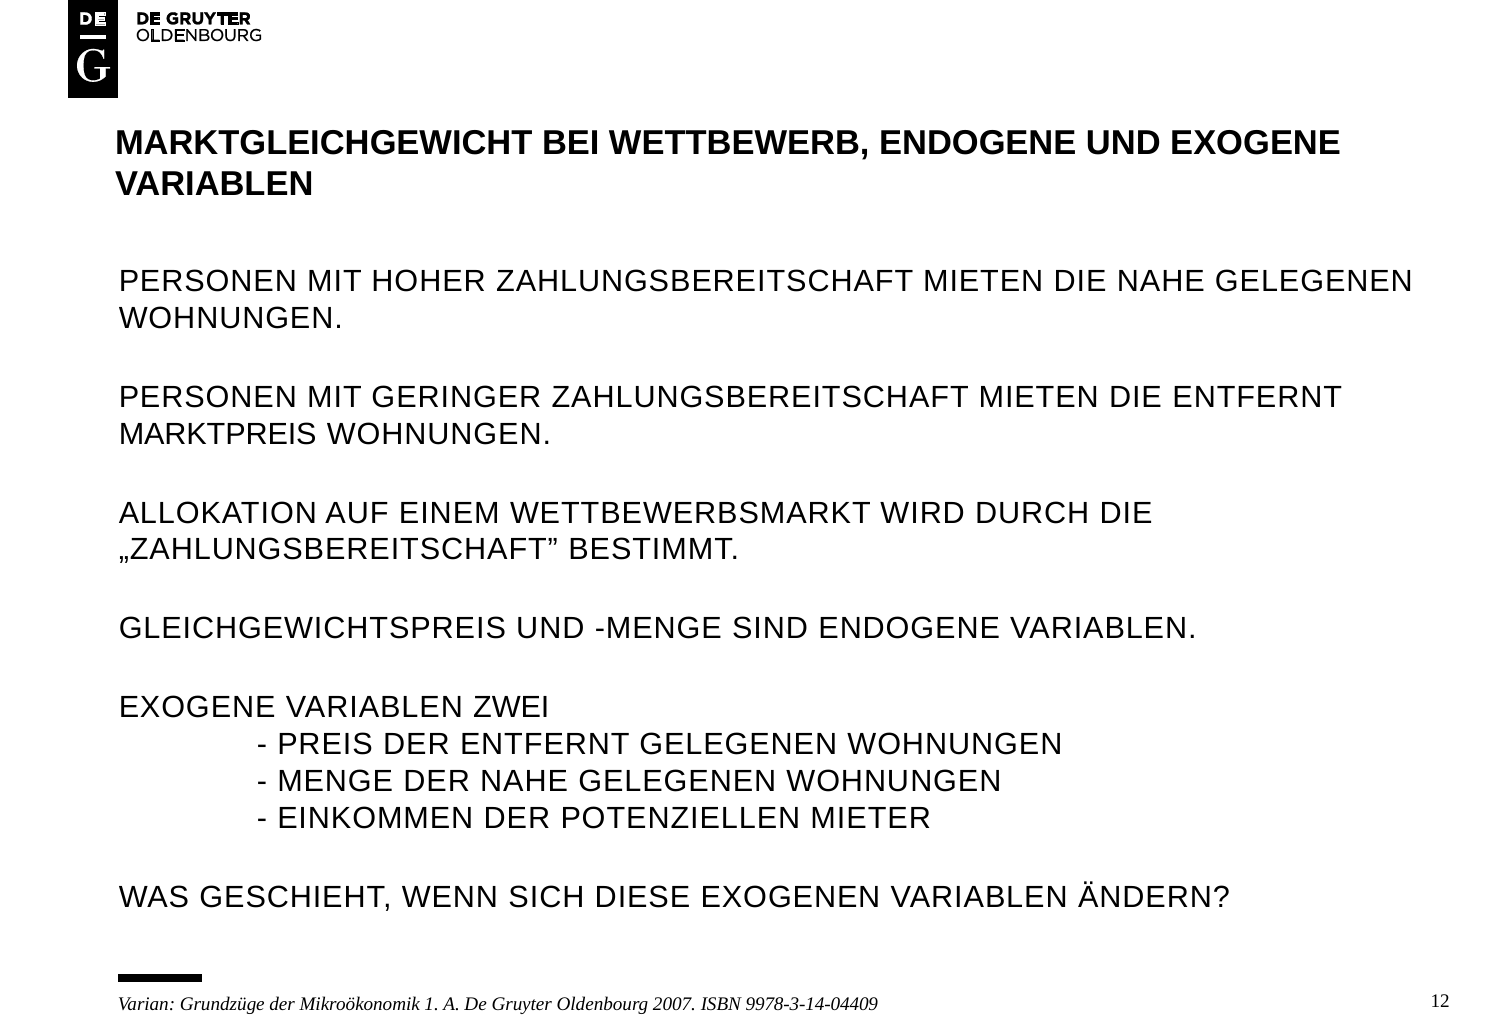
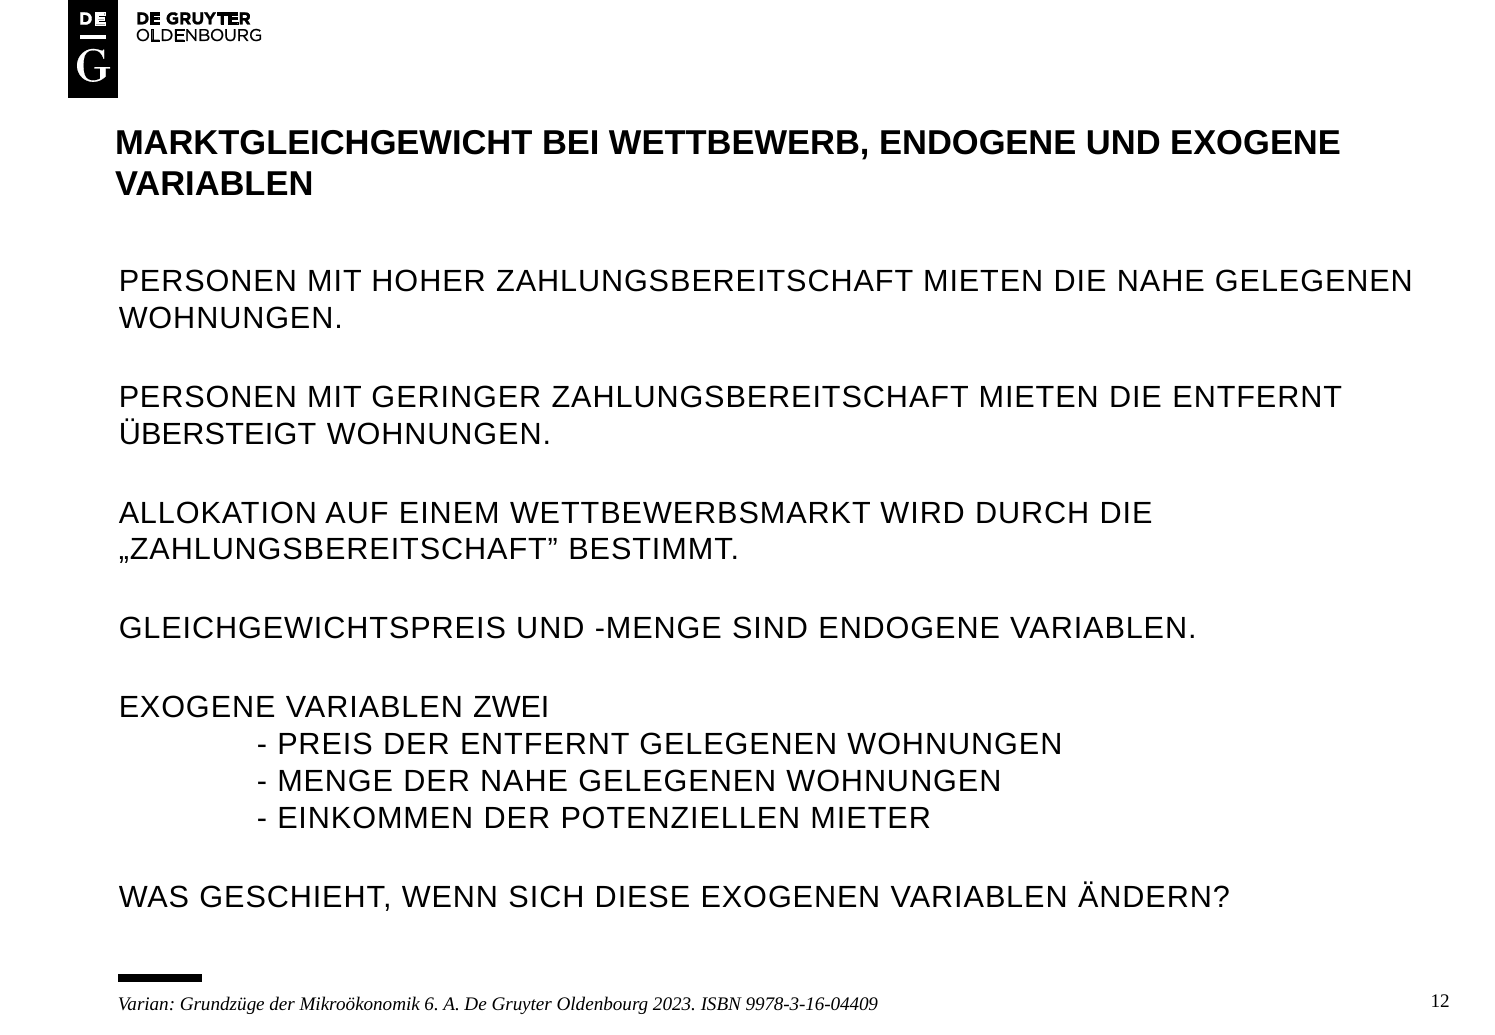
MARKTPREIS: MARKTPREIS -> ÜBERSTEIGT (218, 434)
1: 1 -> 6 (432, 1004)
2007: 2007 -> 2023 (674, 1004)
9978-3-14-04409: 9978-3-14-04409 -> 9978-3-16-04409 (812, 1004)
